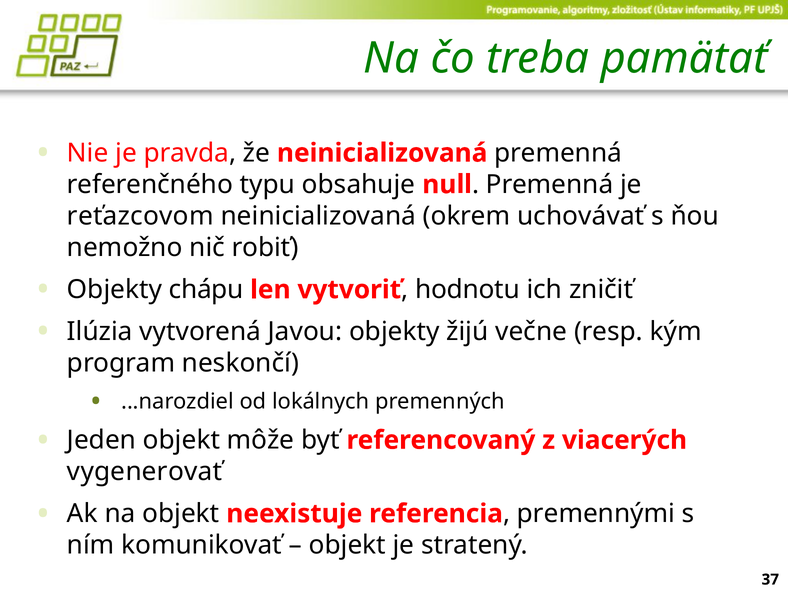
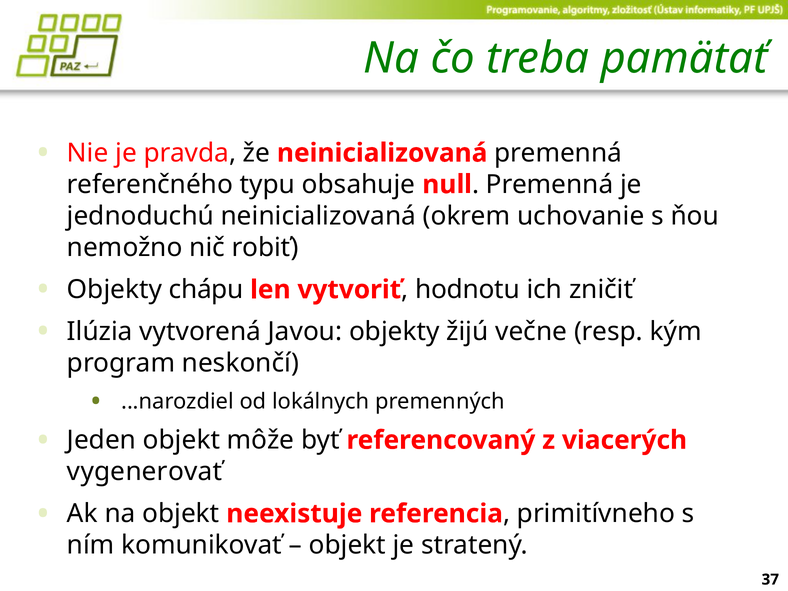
reťazcovom: reťazcovom -> jednoduchú (140, 216)
uchovávať: uchovávať -> uchovanie (581, 216)
premennými: premennými -> primitívneho (596, 514)
